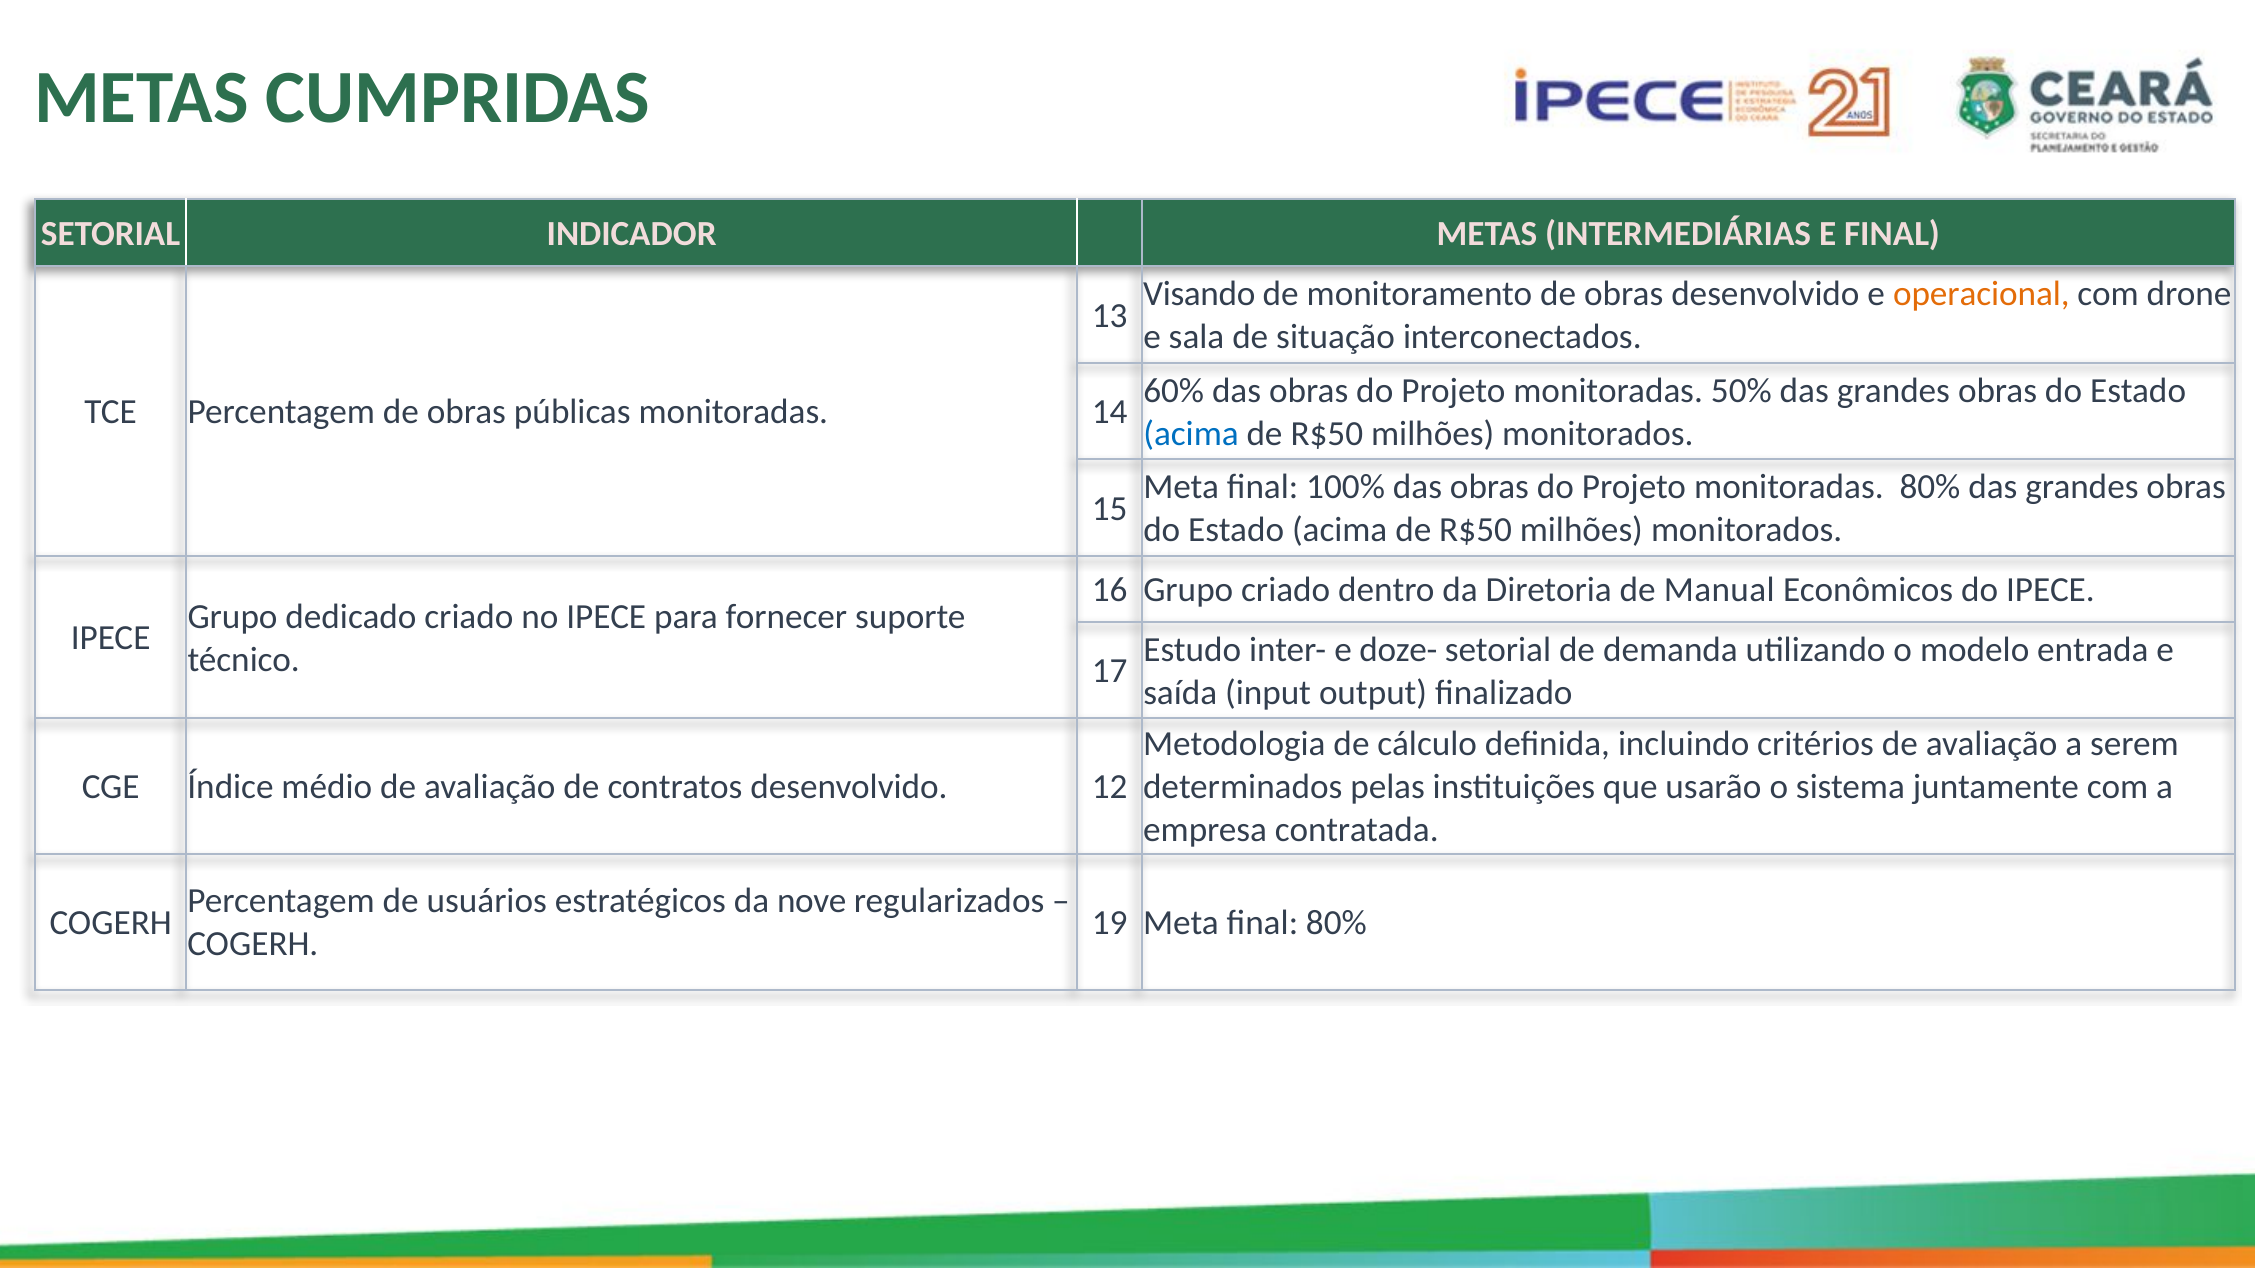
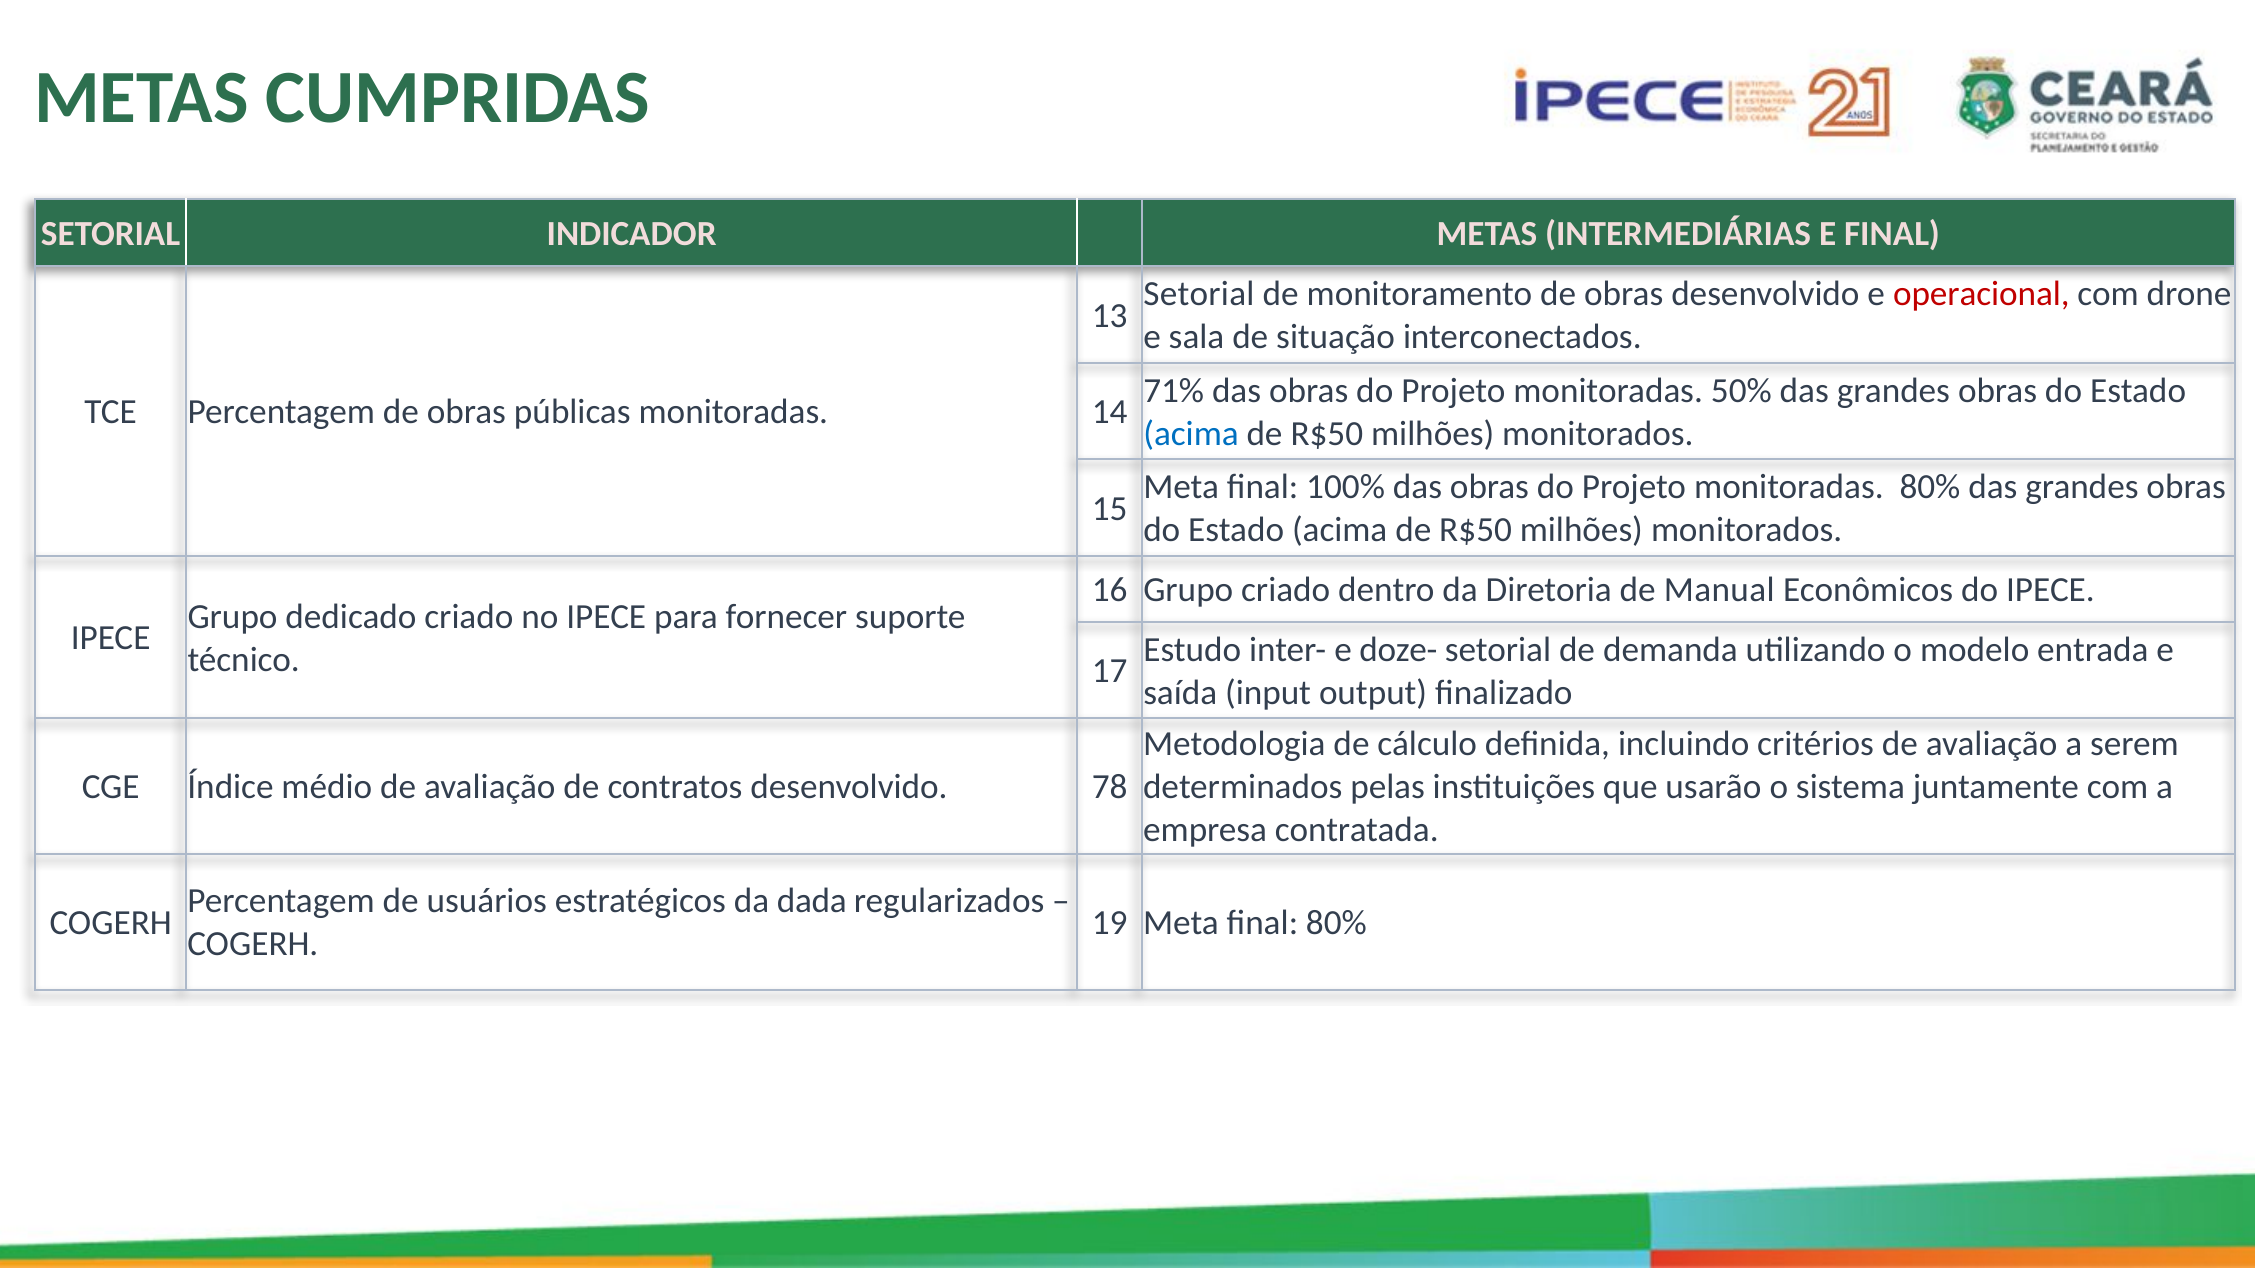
Visando: Visando -> Setorial (1199, 294)
operacional colour: orange -> red (1981, 294)
60%: 60% -> 71% (1174, 391)
12: 12 -> 78 (1110, 787)
nove: nove -> dada (812, 901)
